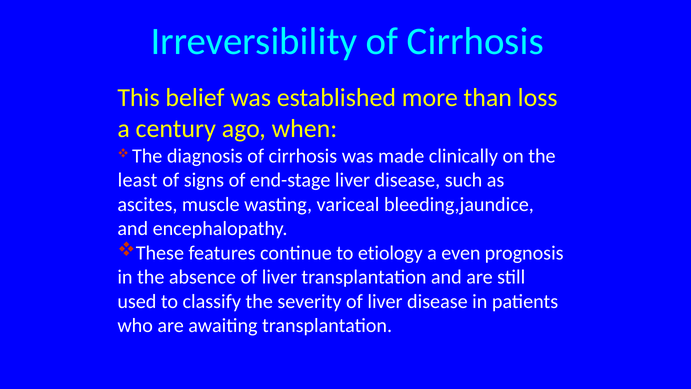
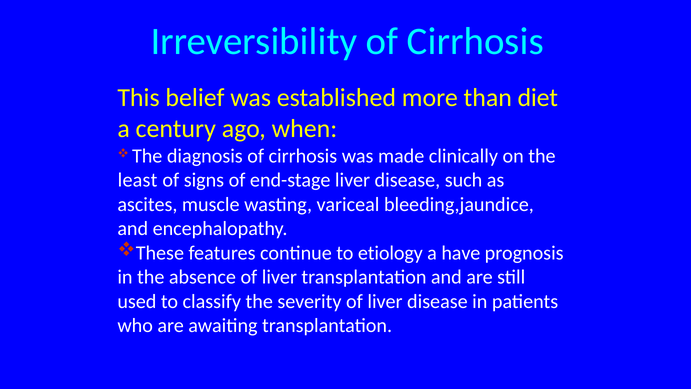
loss: loss -> diet (538, 98)
even: even -> have (461, 253)
